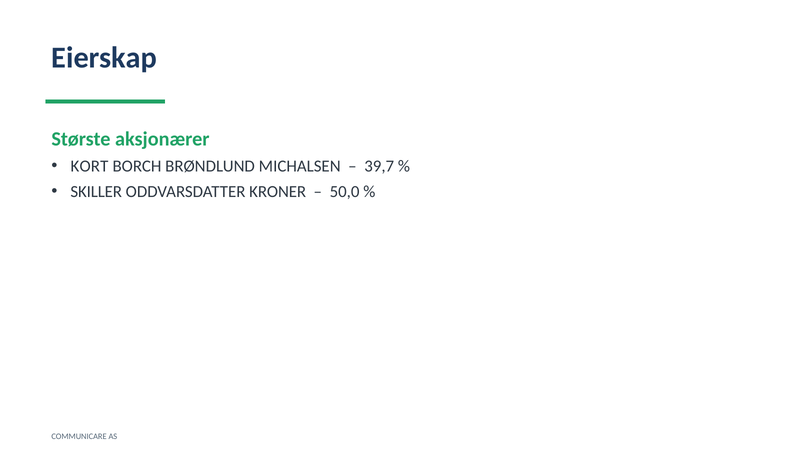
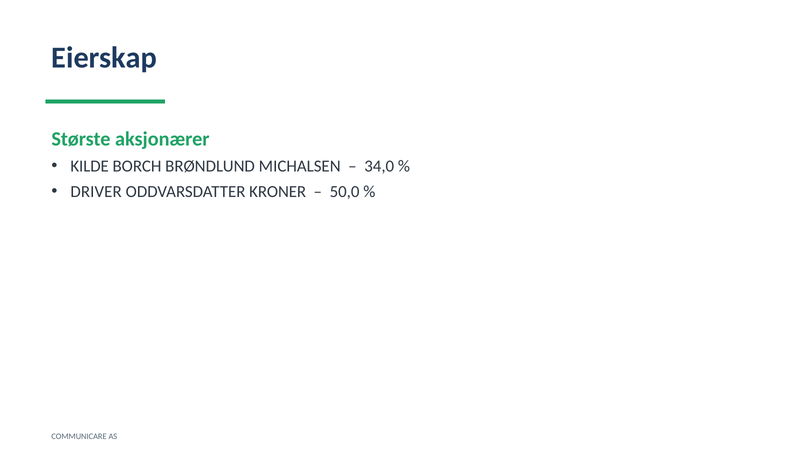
KORT: KORT -> KILDE (90, 166)
39,7: 39,7 -> 34,0 (379, 166)
SKILLER: SKILLER -> DRIVER (96, 192)
